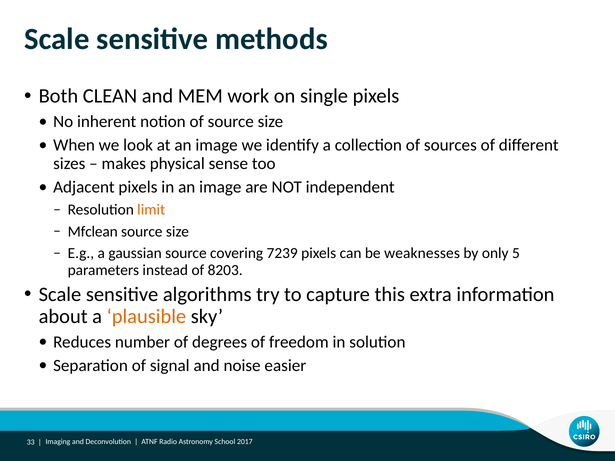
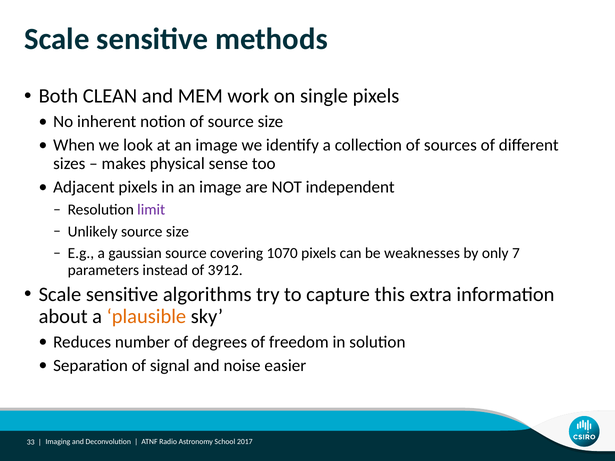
limit colour: orange -> purple (151, 210)
Mfclean: Mfclean -> Unlikely (93, 232)
7239: 7239 -> 1070 (282, 253)
5: 5 -> 7 (516, 253)
8203: 8203 -> 3912 (225, 270)
